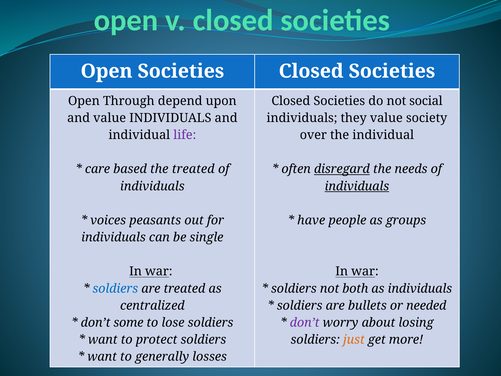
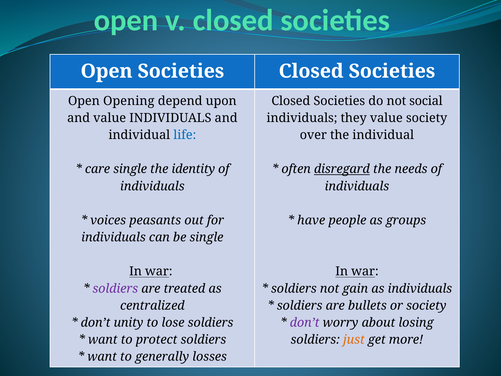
Through: Through -> Opening (129, 101)
life colour: purple -> blue (185, 135)
care based: based -> single (130, 169)
the treated: treated -> identity (193, 169)
individuals underline: present -> none (357, 186)
soldiers colour: blue -> purple (115, 288)
both: both -> gain (355, 288)
or needed: needed -> society (426, 305)
some: some -> unity (128, 322)
